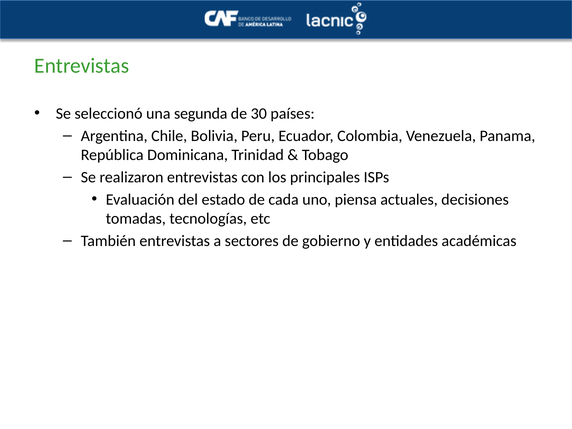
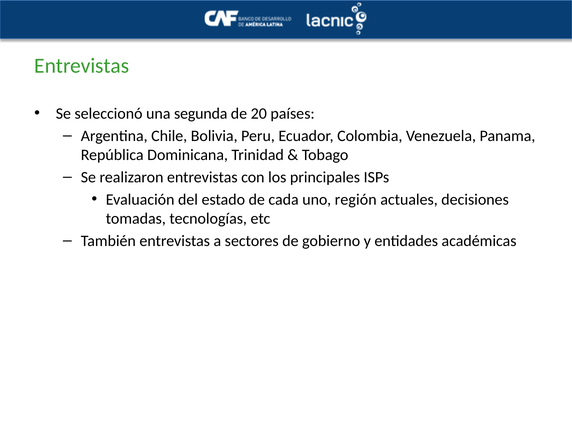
30: 30 -> 20 (259, 114)
piensa: piensa -> región (356, 200)
